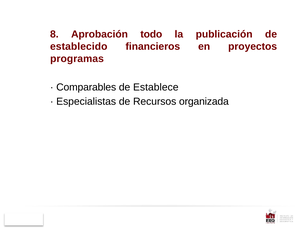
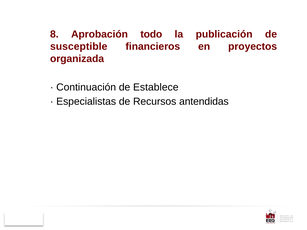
establecido: establecido -> susceptible (79, 46)
programas: programas -> organizada (77, 59)
Comparables: Comparables -> Continuación (86, 87)
organizada: organizada -> antendidas (204, 102)
